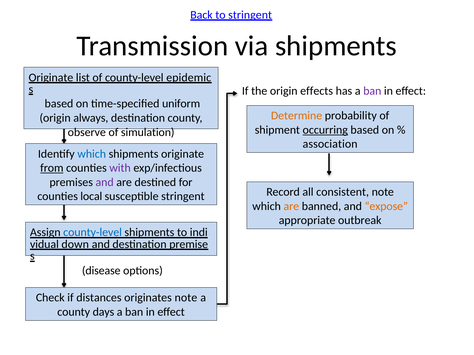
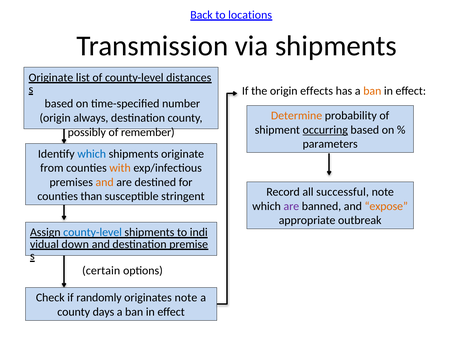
to stringent: stringent -> locations (250, 15)
epidemic: epidemic -> distances (189, 78)
ban colour: purple -> orange (372, 91)
uniform: uniform -> number (181, 104)
observe: observe -> possibly (87, 132)
simulation: simulation -> remember (148, 132)
association: association -> parameters (330, 144)
from underline: present -> none (52, 168)
with colour: purple -> orange (120, 168)
and colour: purple -> orange (105, 182)
consistent: consistent -> successful (343, 192)
local: local -> than (91, 197)
are colour: orange -> purple (291, 206)
disease: disease -> certain (101, 271)
distances: distances -> randomly (99, 298)
